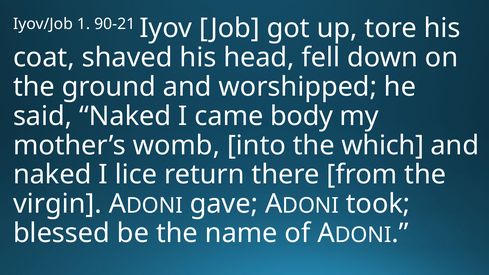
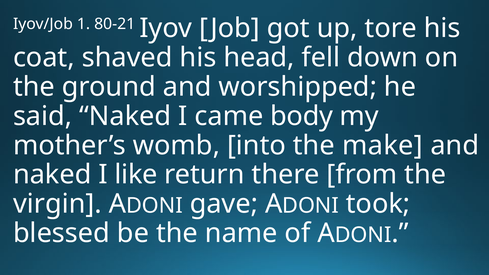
90-21: 90-21 -> 80-21 (115, 24)
which: which -> make (382, 145)
lice: lice -> like (136, 175)
